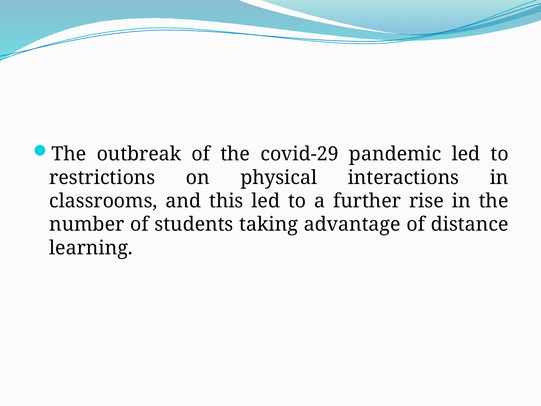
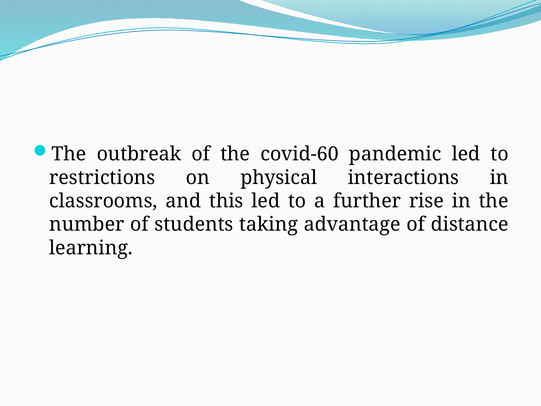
covid-29: covid-29 -> covid-60 (300, 154)
